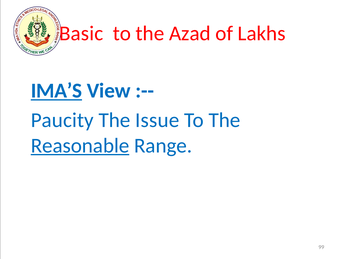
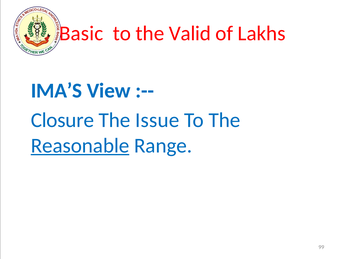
Azad: Azad -> Valid (190, 33)
IMA’S underline: present -> none (56, 91)
Paucity: Paucity -> Closure (62, 120)
